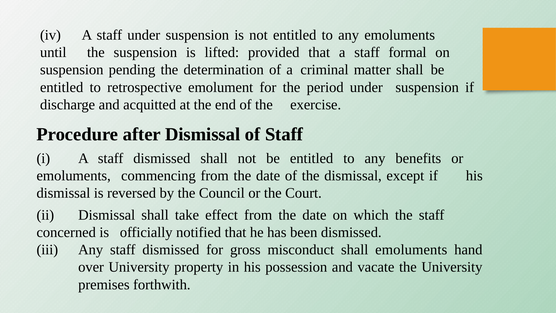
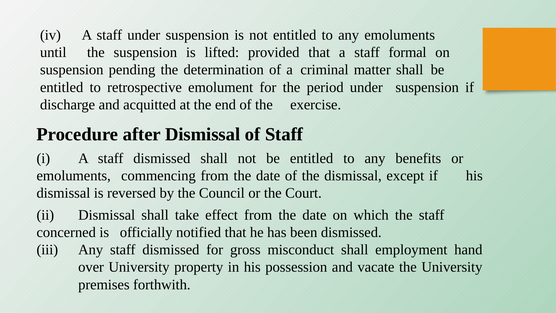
shall emoluments: emoluments -> employment (411, 250)
